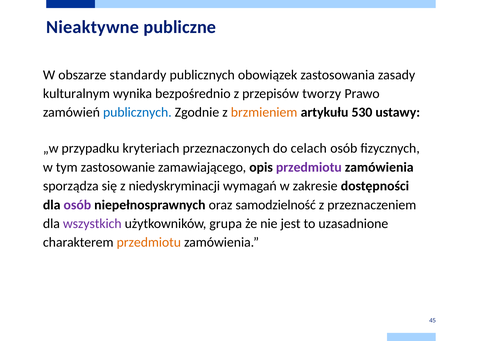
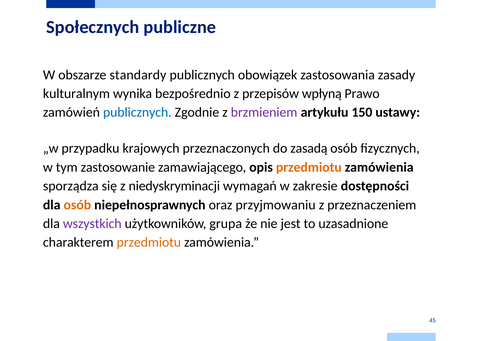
Nieaktywne: Nieaktywne -> Społecznych (93, 27)
tworzy: tworzy -> wpłyną (322, 94)
brzmieniem colour: orange -> purple (264, 112)
530: 530 -> 150 (362, 112)
kryteriach: kryteriach -> krajowych (151, 148)
celach: celach -> zasadą (309, 148)
przedmiotu colour: purple -> orange (309, 167)
osób colour: purple -> orange (77, 205)
samodzielność: samodzielność -> przyjmowaniu (276, 205)
